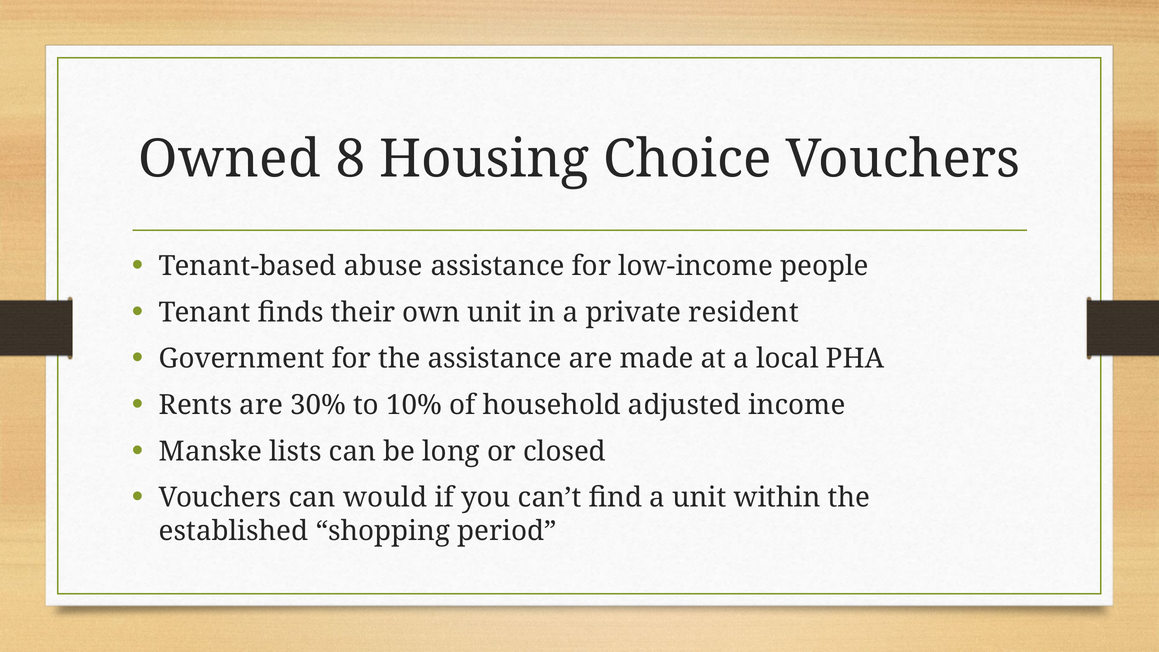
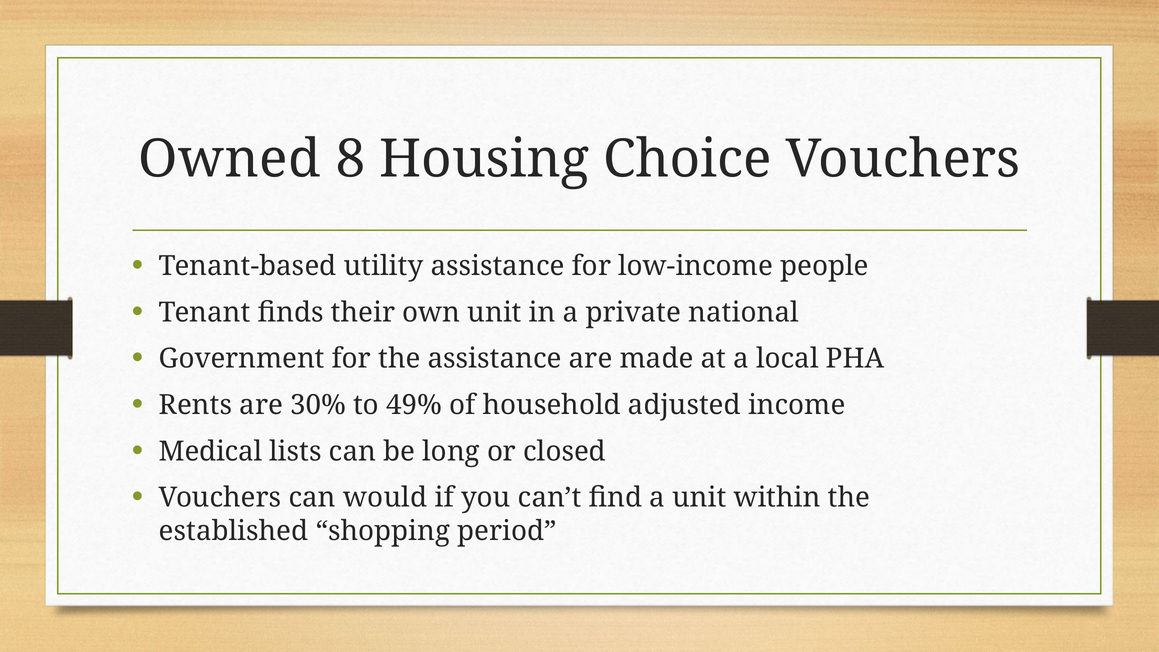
abuse: abuse -> utility (383, 266)
resident: resident -> national (744, 312)
10%: 10% -> 49% (414, 405)
Manske: Manske -> Medical (211, 451)
